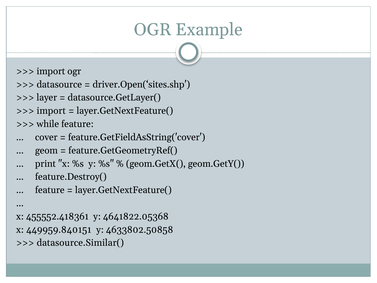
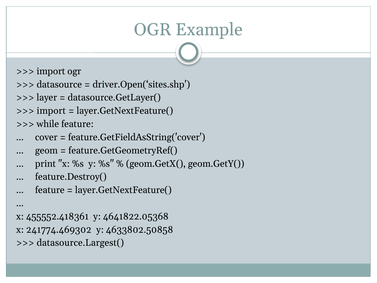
449959.840151: 449959.840151 -> 241774.469302 (59, 229)
datasource.Similar(: datasource.Similar( -> datasource.Largest( (80, 243)
